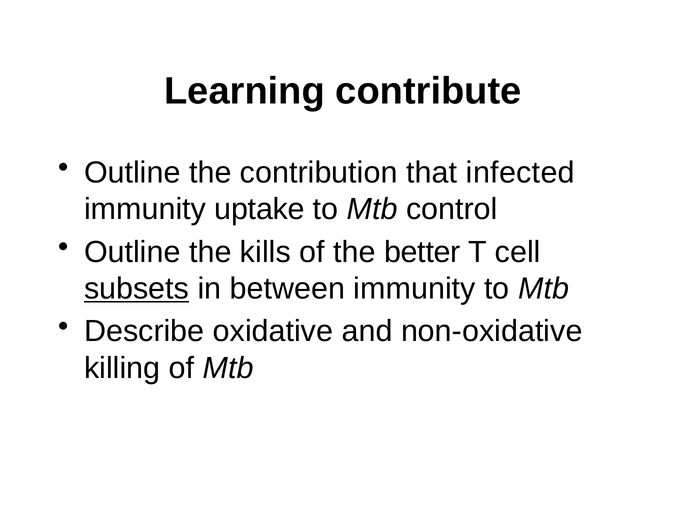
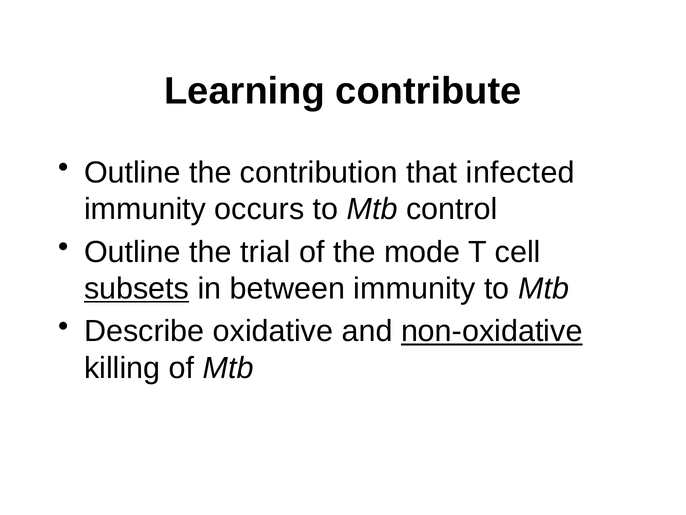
uptake: uptake -> occurs (259, 209)
kills: kills -> trial (265, 252)
better: better -> mode (422, 252)
non-oxidative underline: none -> present (492, 331)
